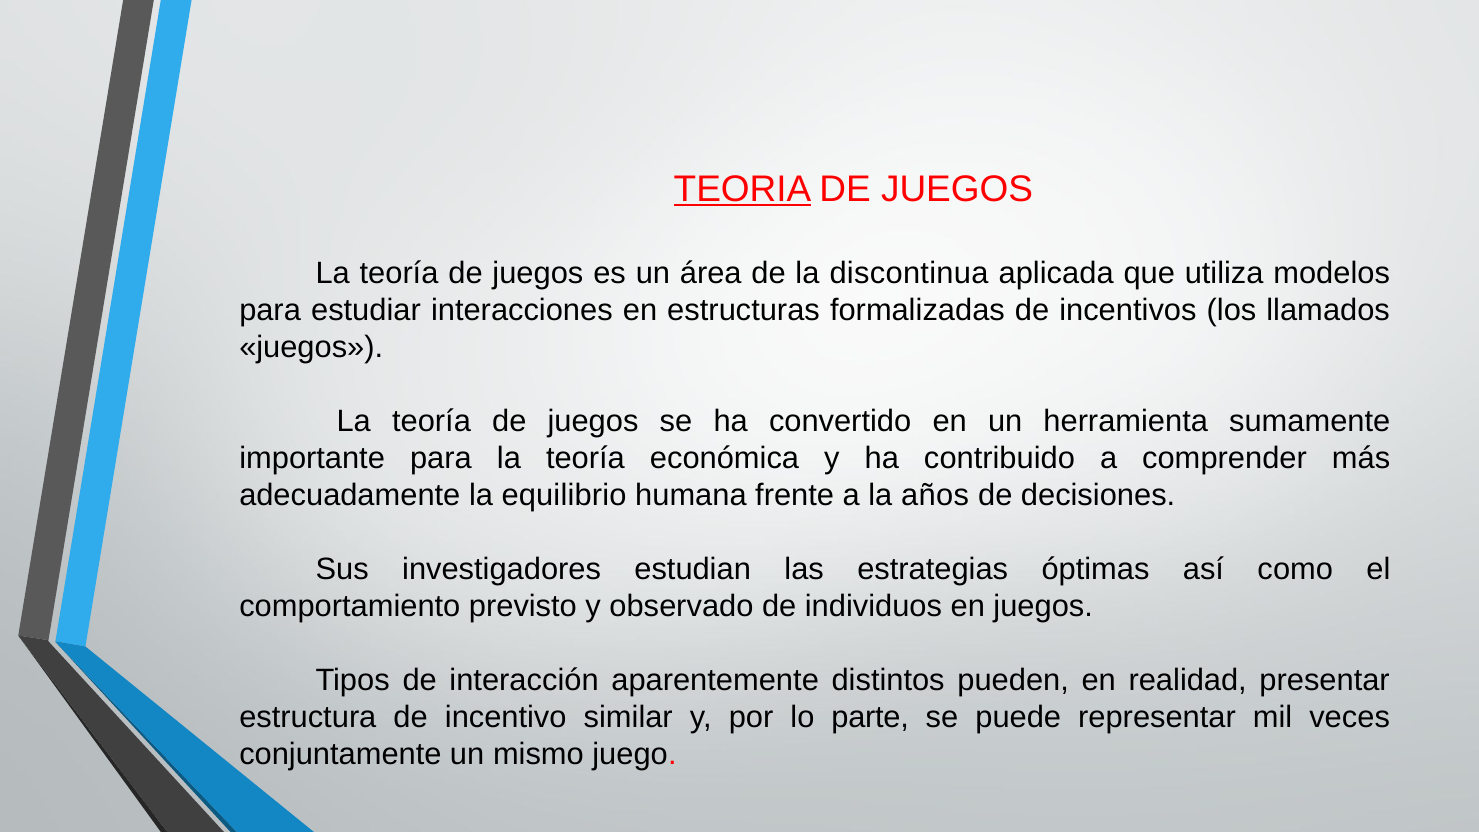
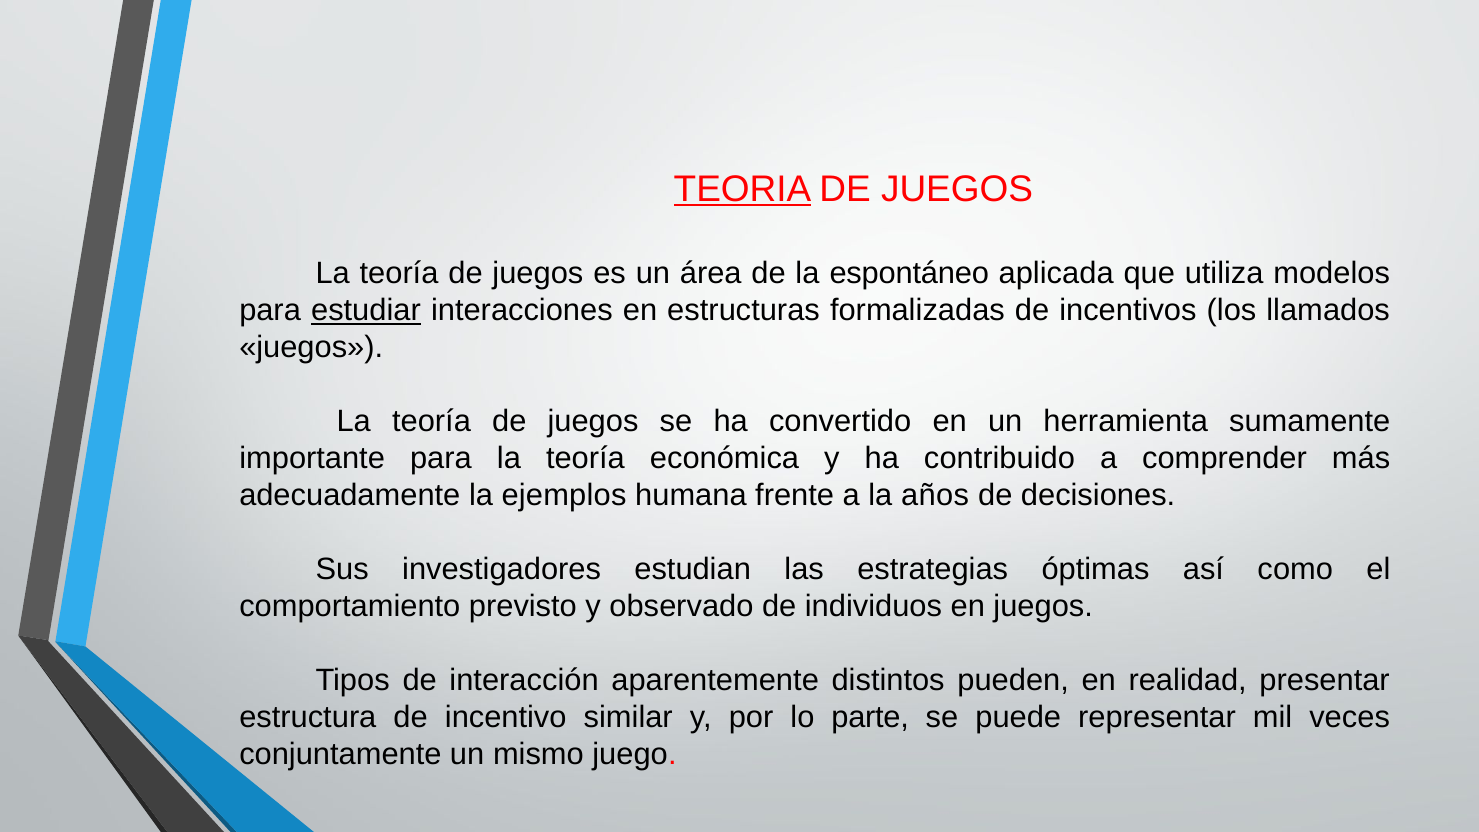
discontinua: discontinua -> espontáneo (909, 274)
estudiar underline: none -> present (366, 311)
equilibrio: equilibrio -> ejemplos (564, 496)
